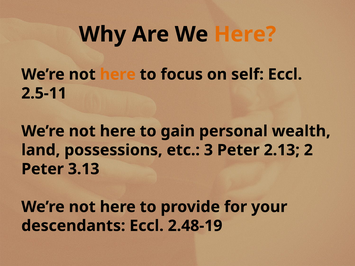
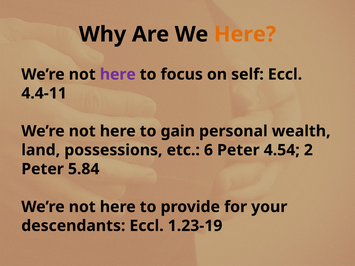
here colour: orange -> purple (118, 74)
2.5-11: 2.5-11 -> 4.4-11 (44, 93)
3: 3 -> 6 (208, 150)
2.13: 2.13 -> 4.54 (282, 150)
3.13: 3.13 -> 5.84 (84, 169)
2.48-19: 2.48-19 -> 1.23-19 (195, 226)
